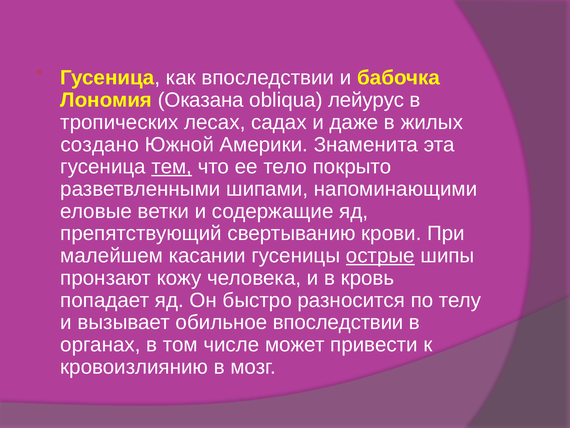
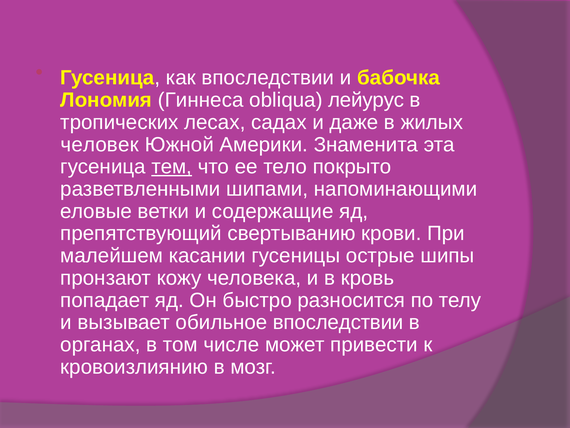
Оказана: Оказана -> Гиннеса (201, 100)
создано: создано -> человек (100, 144)
острые underline: present -> none (380, 255)
